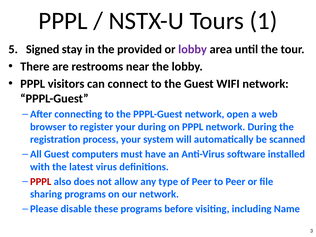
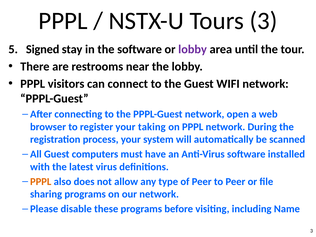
Tours 1: 1 -> 3 (263, 21)
the provided: provided -> software (140, 49)
your during: during -> taking (152, 127)
PPPL colour: red -> orange (41, 182)
